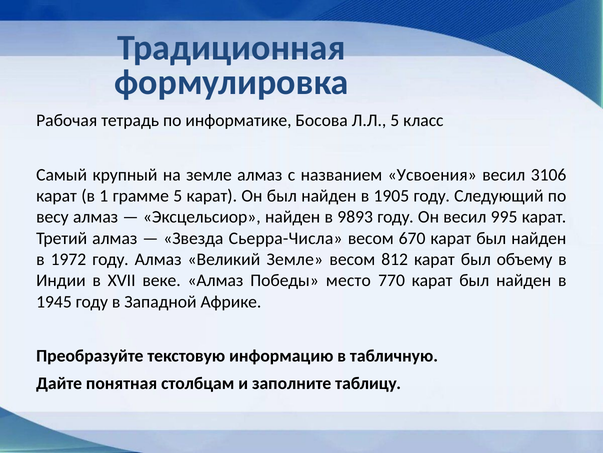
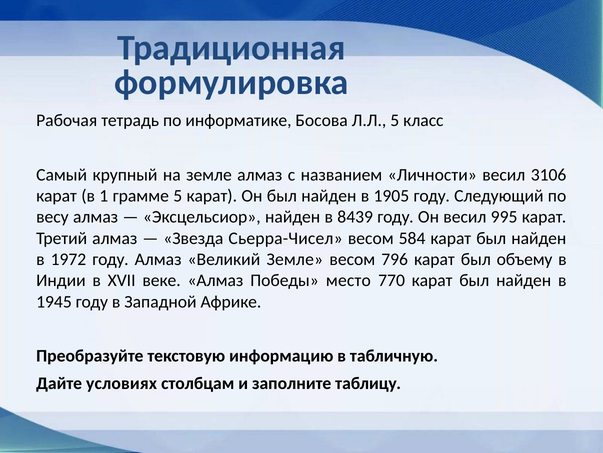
Усвоения: Усвоения -> Личности (432, 175)
9893: 9893 -> 8439 (355, 217)
Сьерра-Числа: Сьерра-Числа -> Сьерра-Чисел (286, 238)
670: 670 -> 584 (412, 238)
812: 812 -> 796 (395, 259)
понятная: понятная -> условиях (122, 383)
